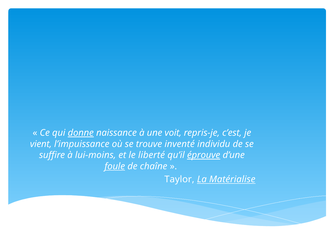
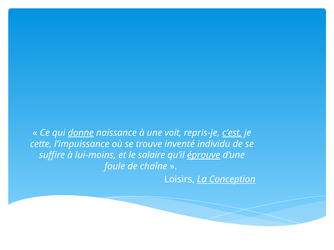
c’est underline: none -> present (232, 133)
vient: vient -> cette (41, 144)
liberté: liberté -> salaire (152, 155)
foule underline: present -> none (115, 167)
Taylor: Taylor -> Loisirs (179, 180)
Matérialise: Matérialise -> Conception (232, 180)
